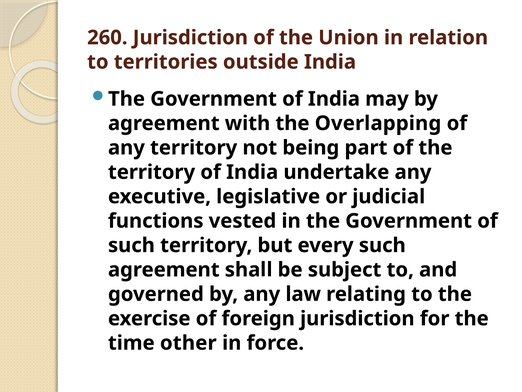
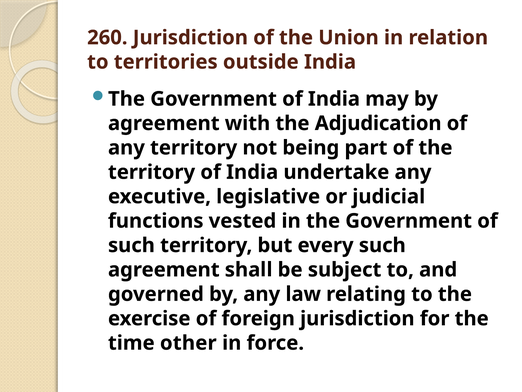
Overlapping: Overlapping -> Adjudication (378, 123)
